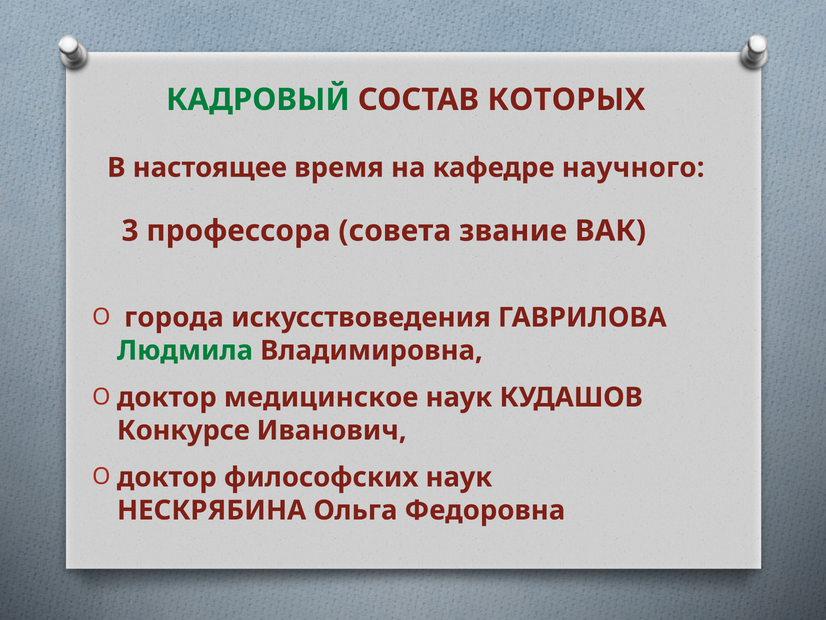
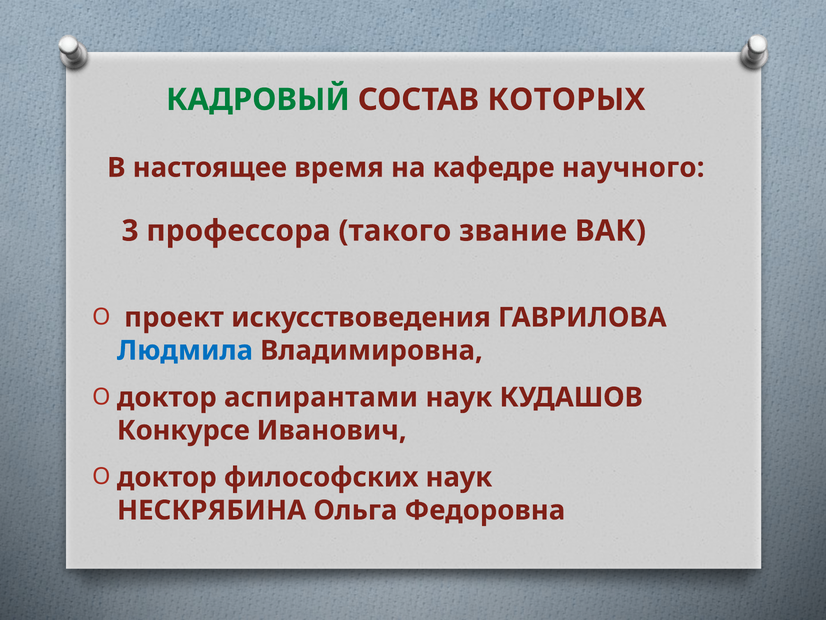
совета: совета -> такого (395, 231)
города: города -> проект (174, 317)
Людмила colour: green -> blue (185, 350)
медицинское: медицинское -> аспирантами (321, 397)
